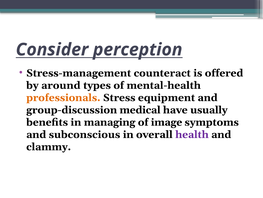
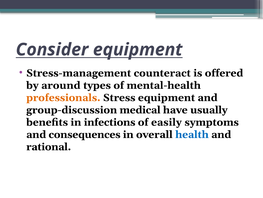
Consider perception: perception -> equipment (138, 49)
managing: managing -> infections (110, 122)
image: image -> easily (166, 122)
subconscious: subconscious -> consequences (85, 134)
health colour: purple -> blue (192, 134)
clammy: clammy -> rational (49, 146)
